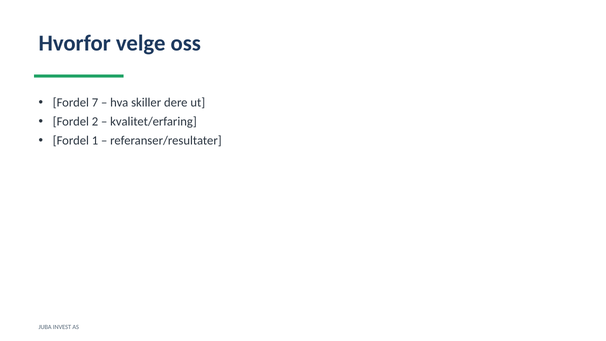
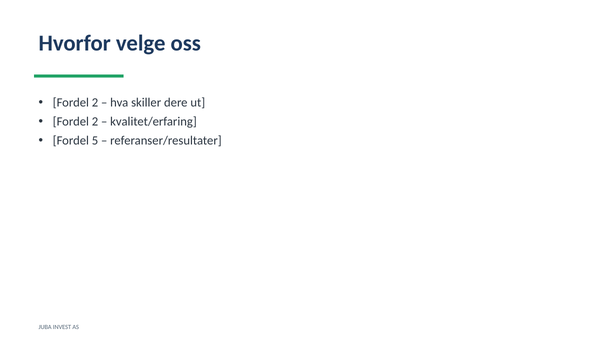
7: 7 -> 2 (95, 103)
1: 1 -> 5 (95, 141)
